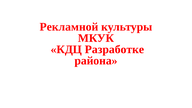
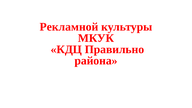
Разработке: Разработке -> Правильно (114, 49)
